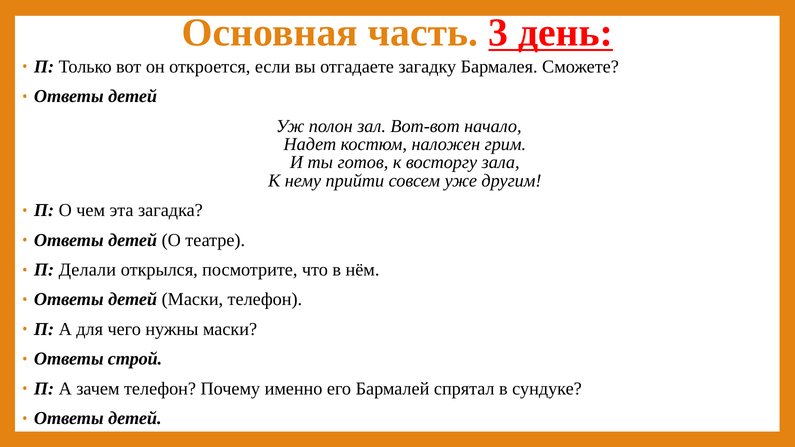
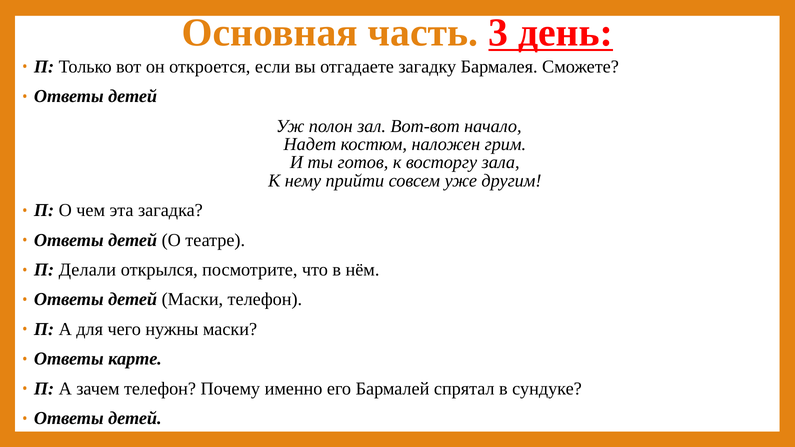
строй: строй -> карте (135, 359)
